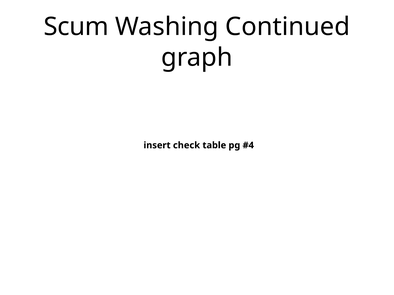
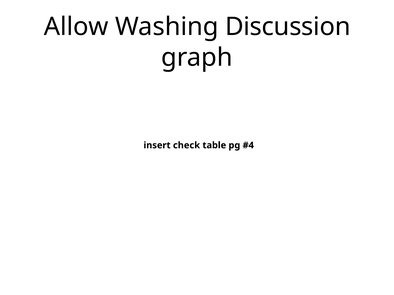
Scum: Scum -> Allow (76, 27)
Continued: Continued -> Discussion (288, 27)
